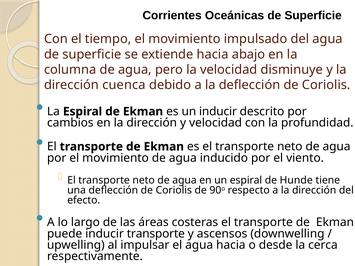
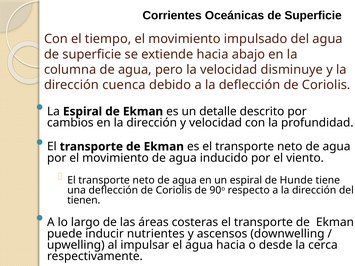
un inducir: inducir -> detalle (218, 112)
efecto: efecto -> tienen (84, 200)
inducir transporte: transporte -> nutrientes (156, 234)
